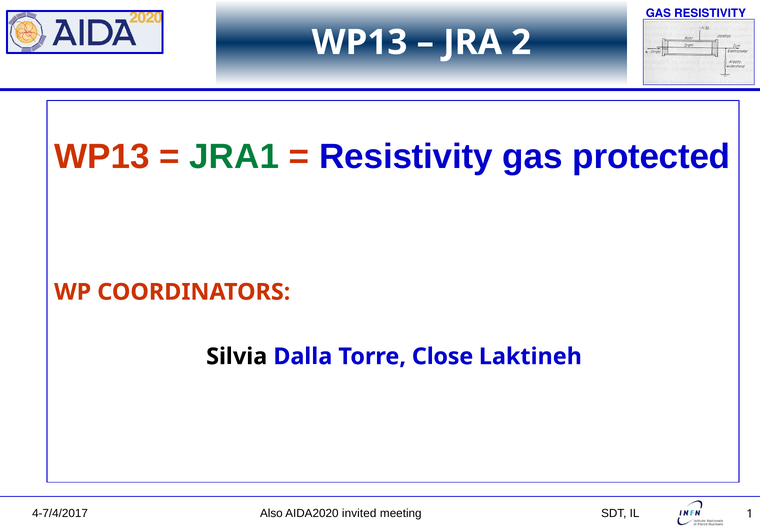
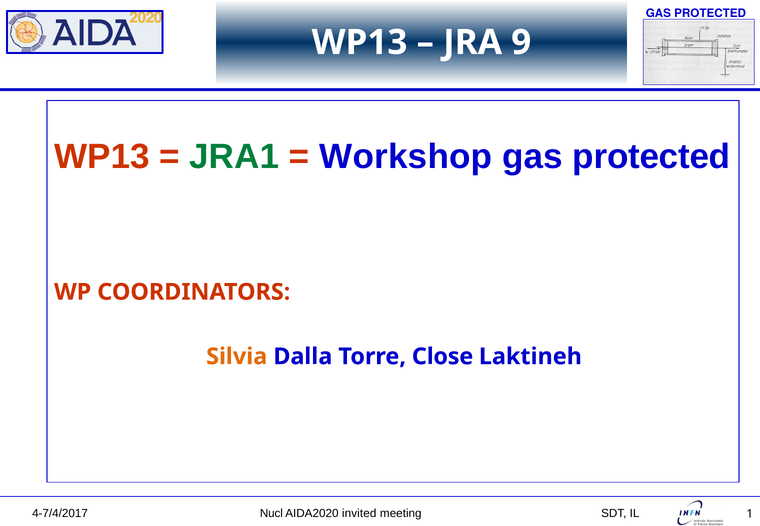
RESISTIVITY: RESISTIVITY -> PROTECTED (710, 13)
2: 2 -> 9 (521, 42)
Resistivity: Resistivity -> Workshop (406, 157)
Silvia colour: black -> orange (237, 357)
Also: Also -> Nucl (271, 514)
